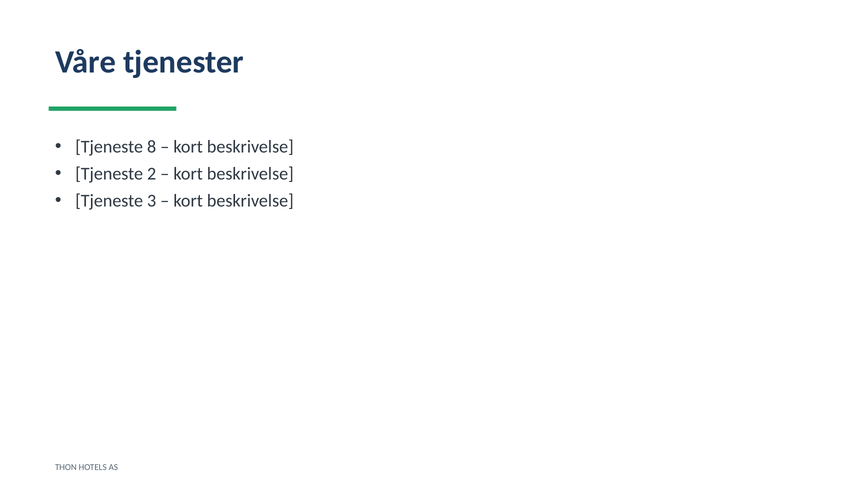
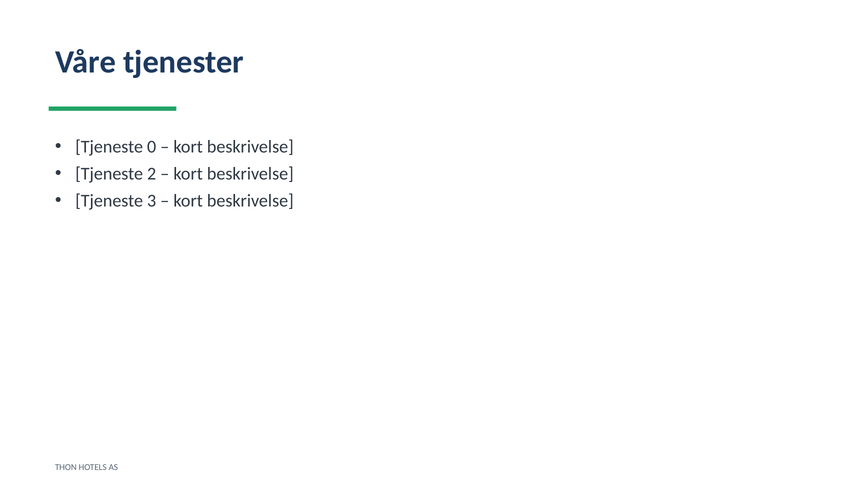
8: 8 -> 0 (152, 147)
